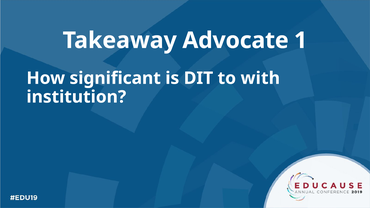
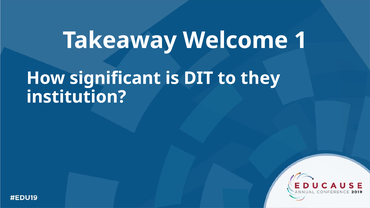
Advocate: Advocate -> Welcome (235, 40)
with: with -> they (260, 78)
